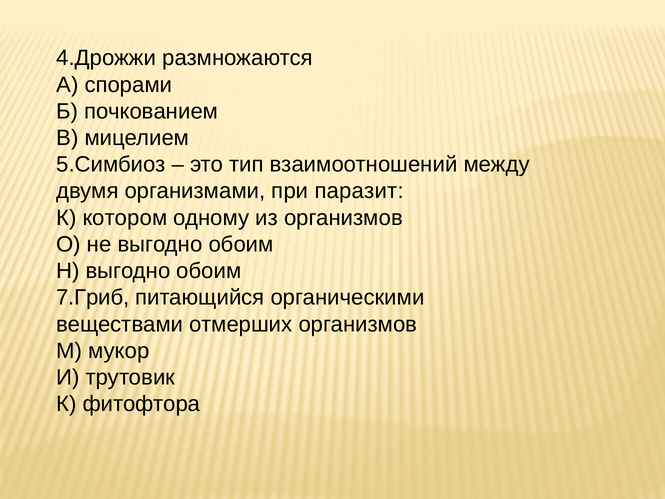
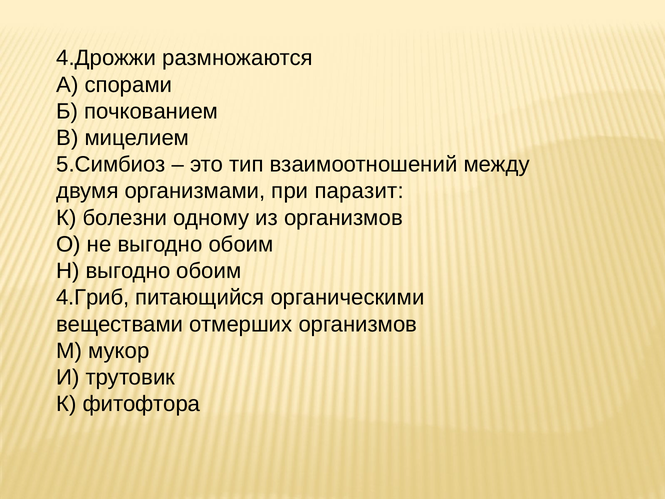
котором: котором -> болезни (125, 218)
7.Гриб: 7.Гриб -> 4.Гриб (93, 297)
